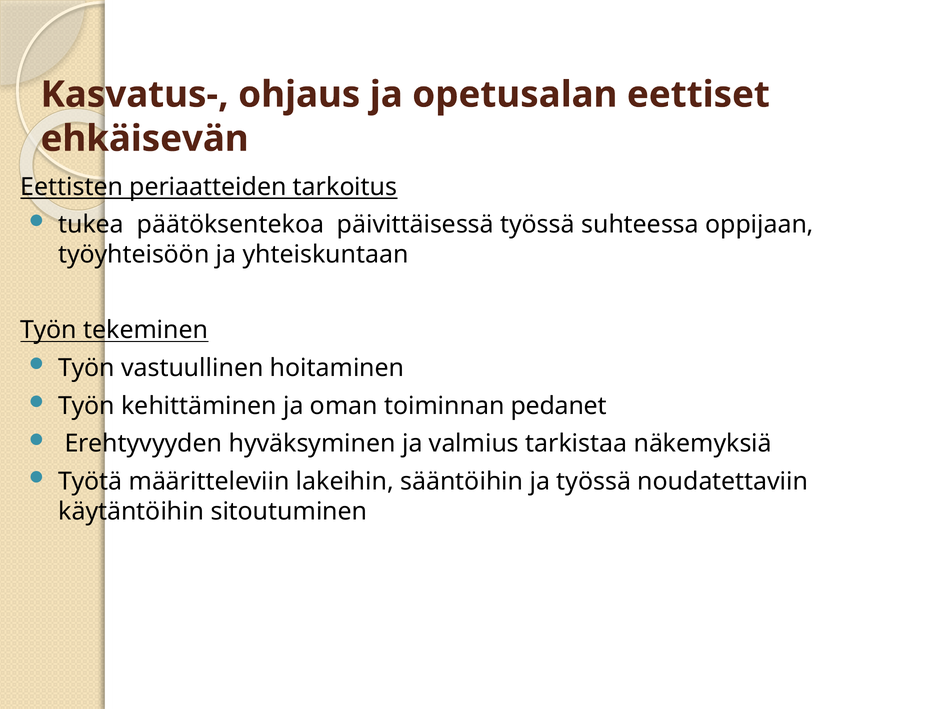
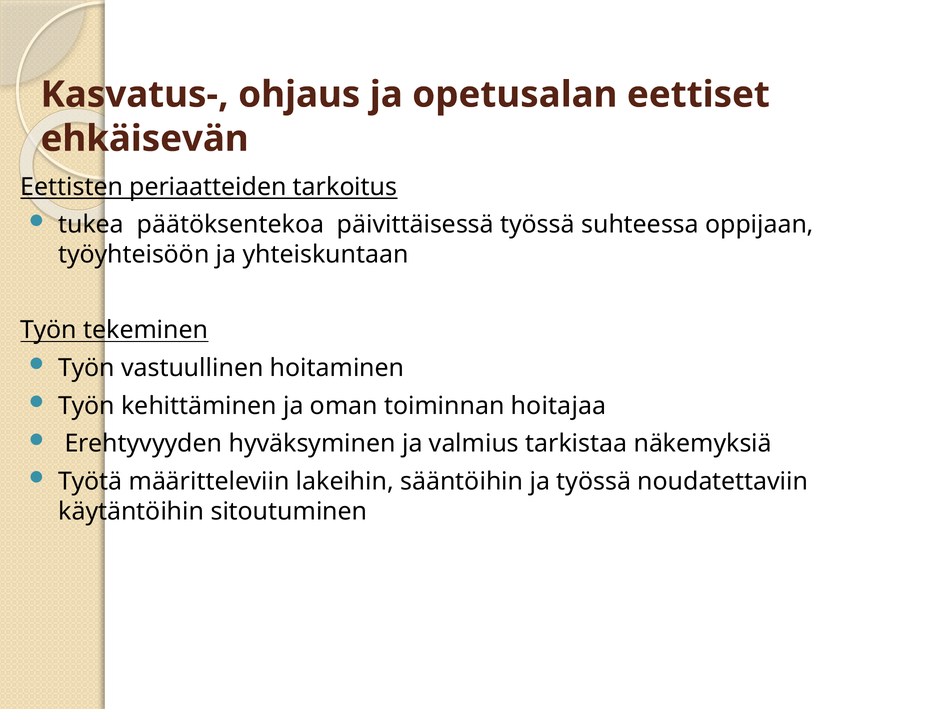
pedanet: pedanet -> hoitajaa (559, 406)
